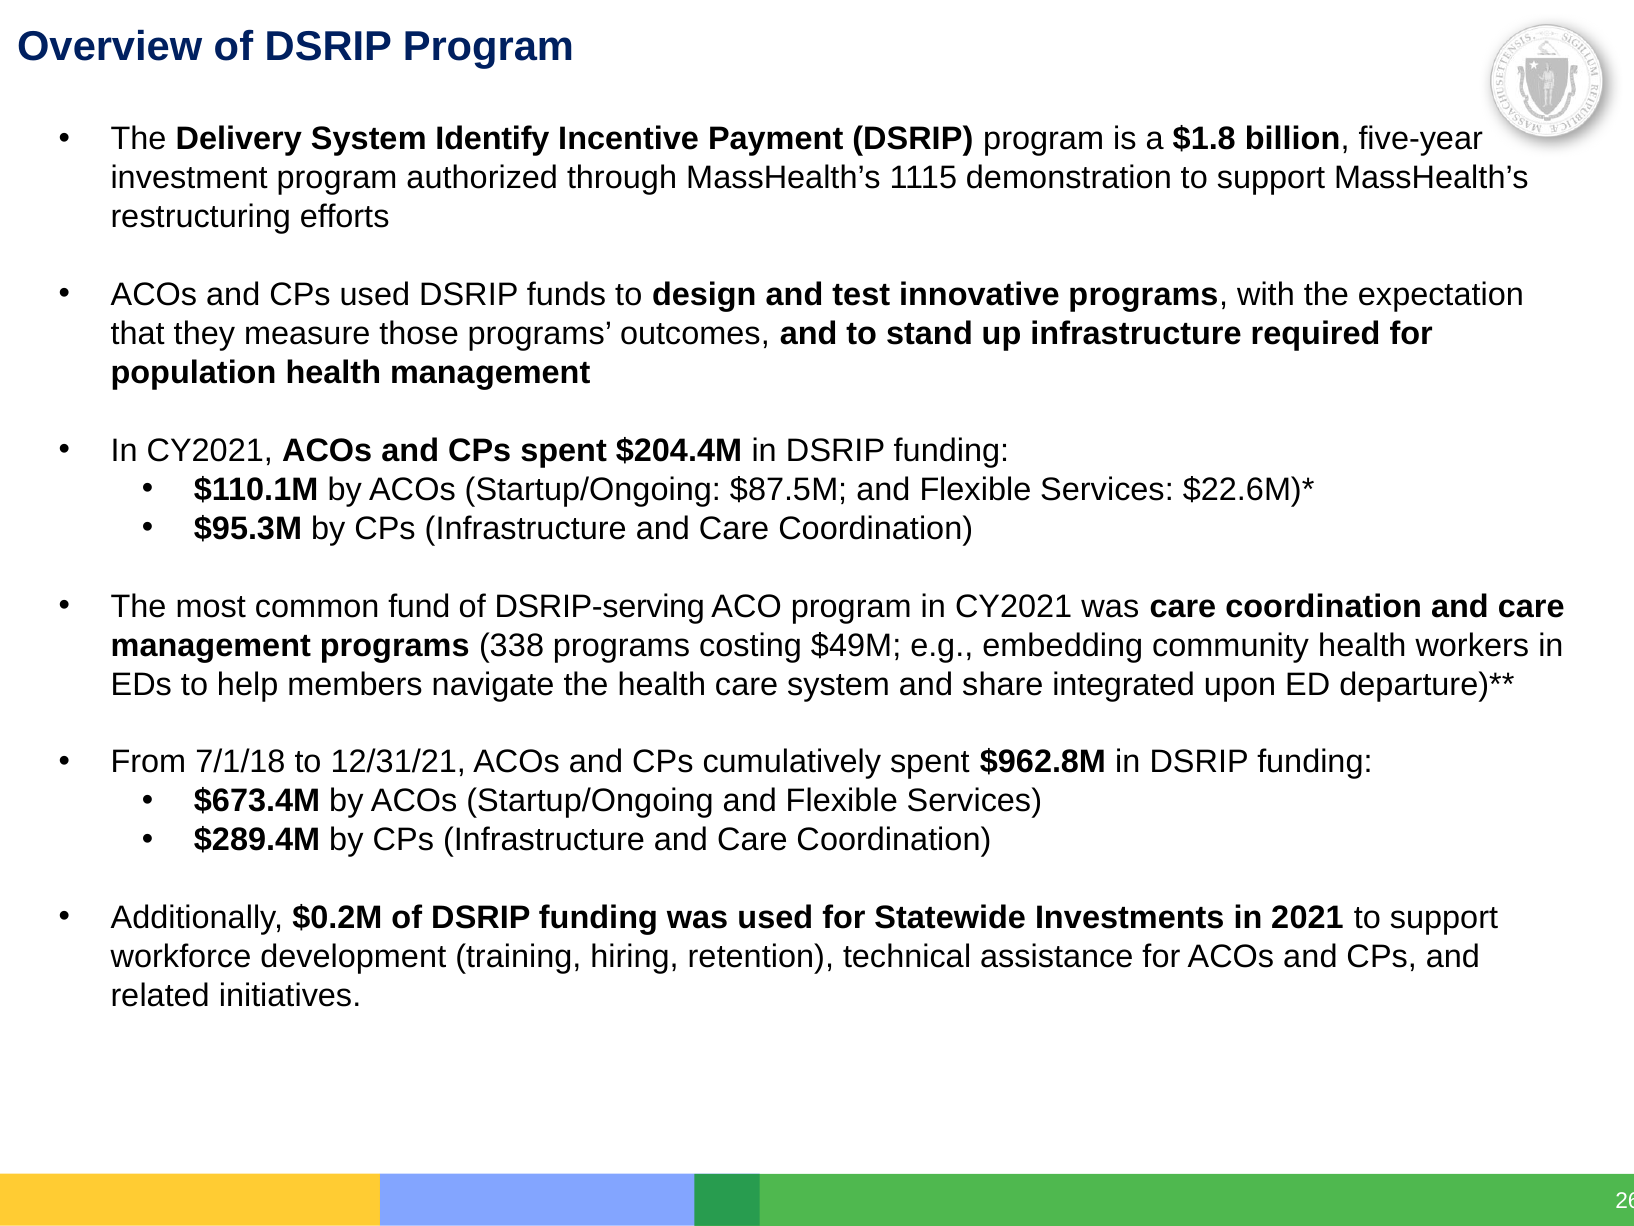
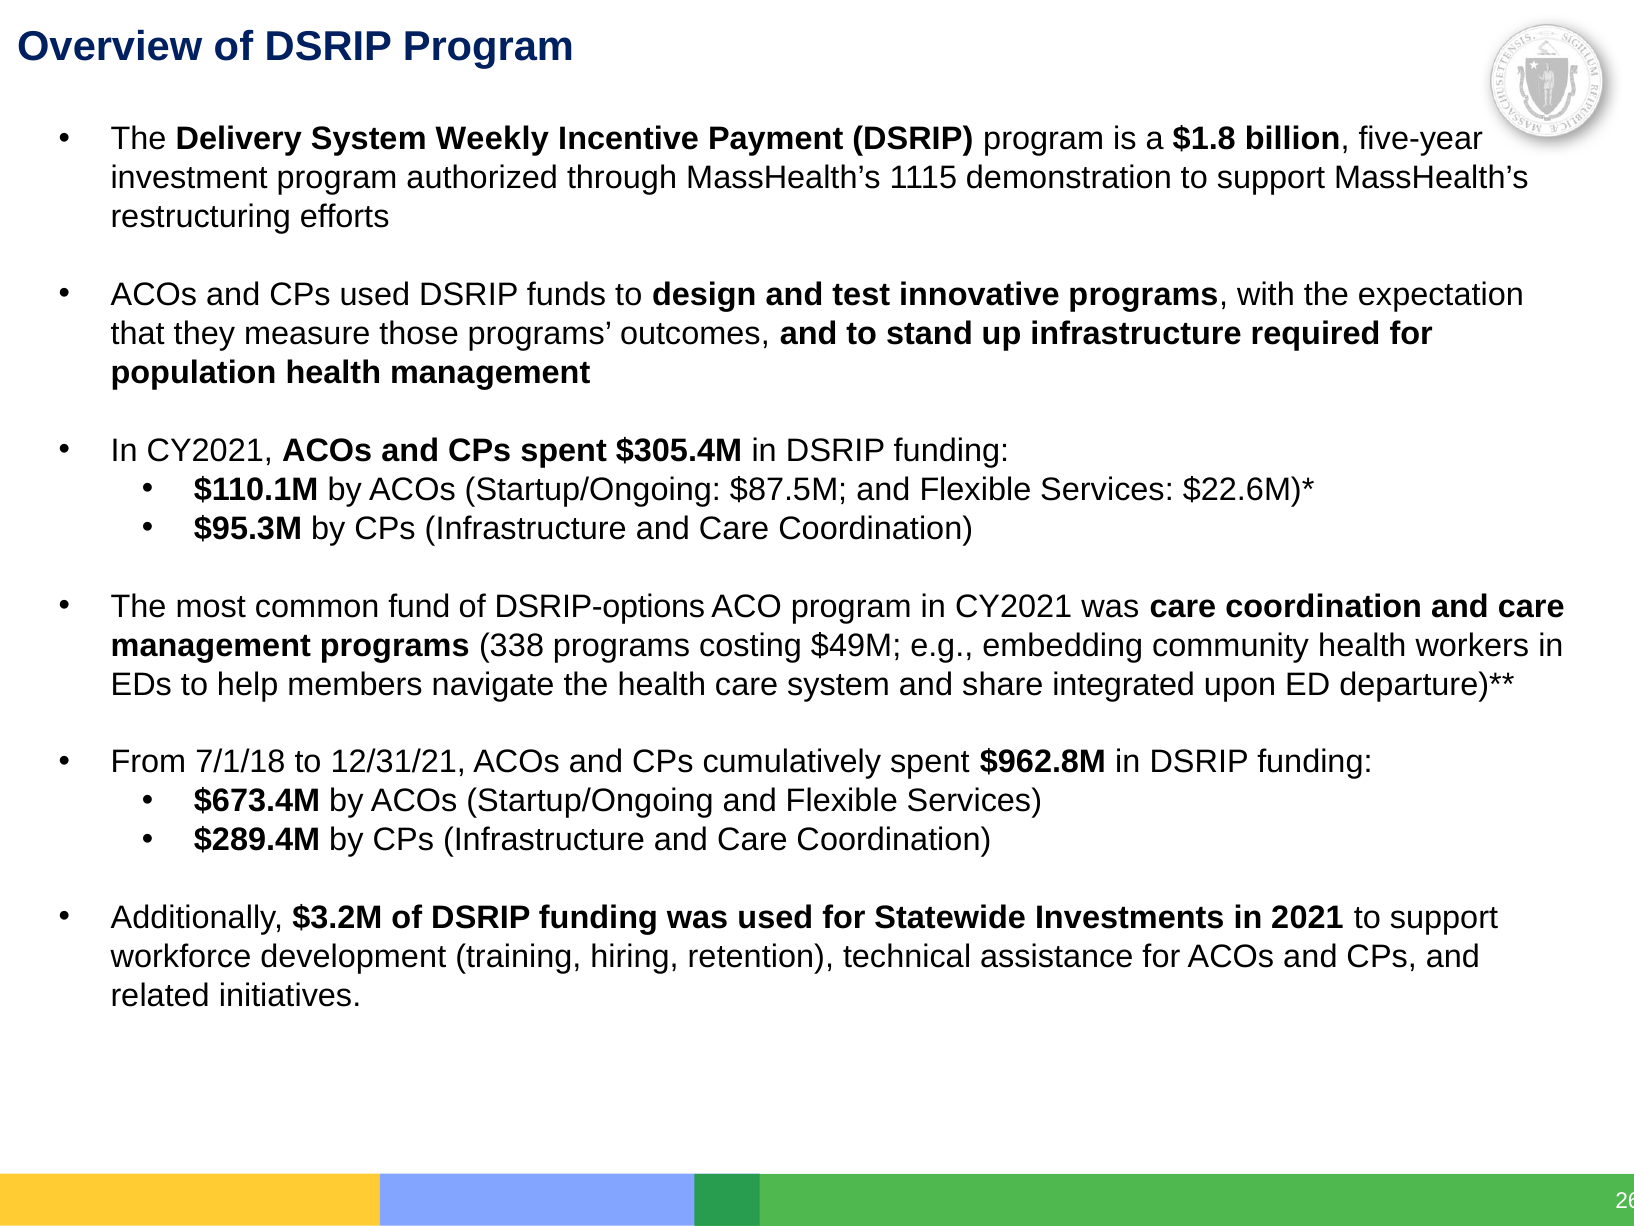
Identify: Identify -> Weekly (492, 139)
$204.4M: $204.4M -> $305.4M (679, 451)
DSRIP-serving: DSRIP-serving -> DSRIP-options (600, 606)
$0.2M: $0.2M -> $3.2M (337, 918)
